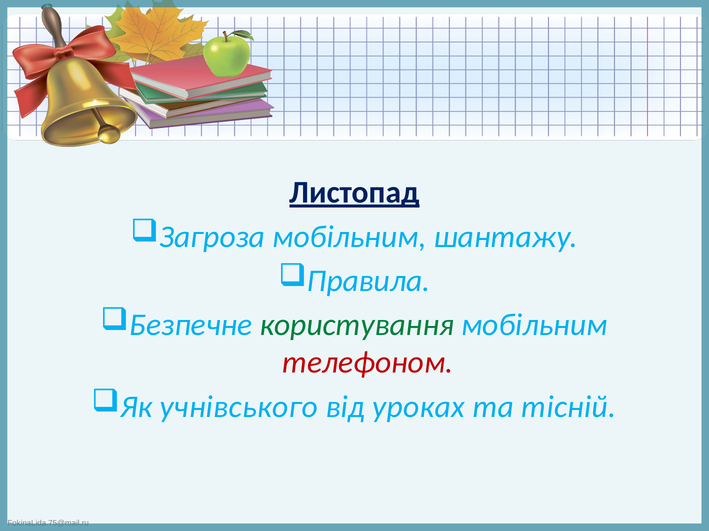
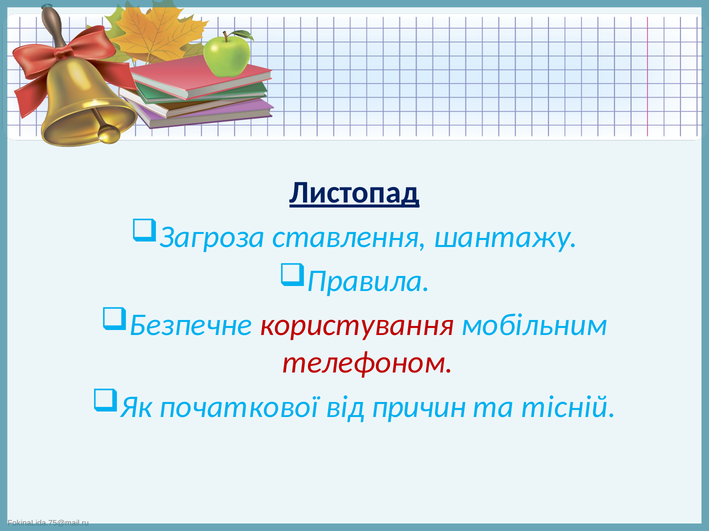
Загроза мобільним: мобільним -> ставлення (349, 237)
користування colour: green -> red (357, 325)
учнівського: учнівського -> початкової (239, 407)
уроках: уроках -> причин (419, 407)
